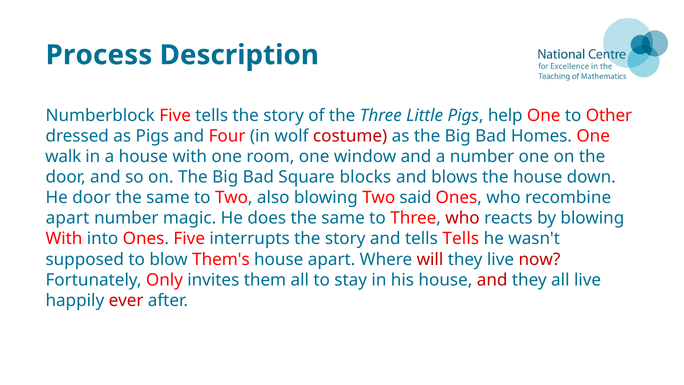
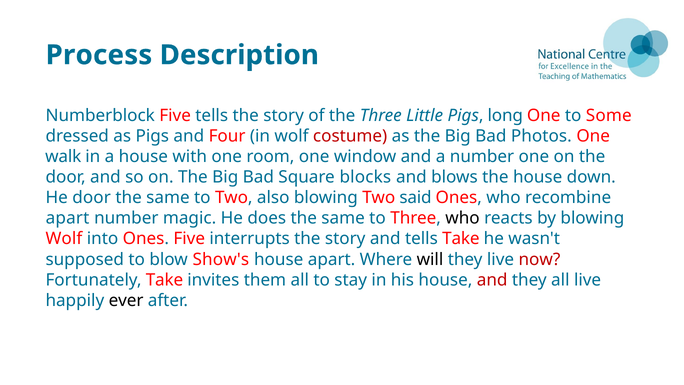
help: help -> long (505, 116)
Other: Other -> Some (609, 116)
Homes: Homes -> Photos (541, 136)
who colour: red -> black (463, 218)
With: With -> Wolf (64, 239)
tells Tells: Tells -> Take (461, 239)
Them's: Them's -> Show's (221, 259)
will colour: red -> black (430, 259)
Fortunately Only: Only -> Take (164, 280)
ever colour: red -> black (126, 300)
